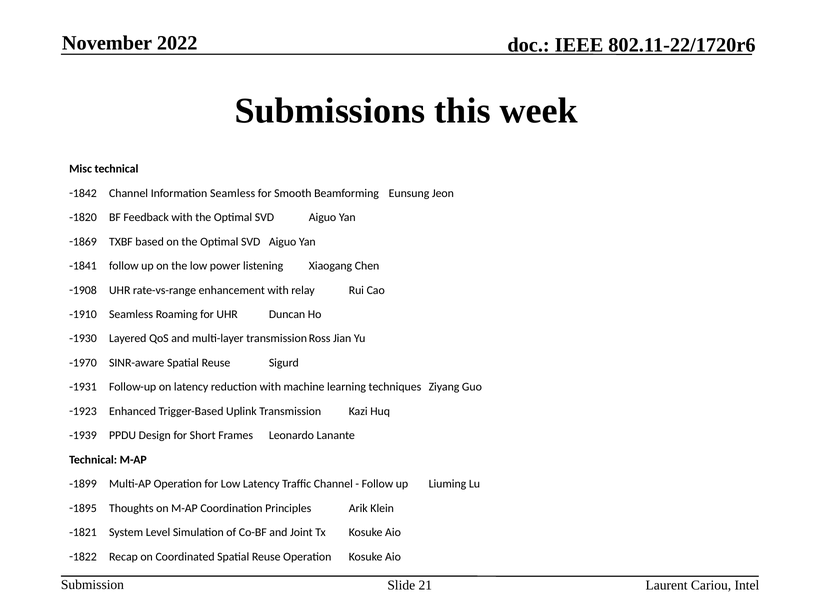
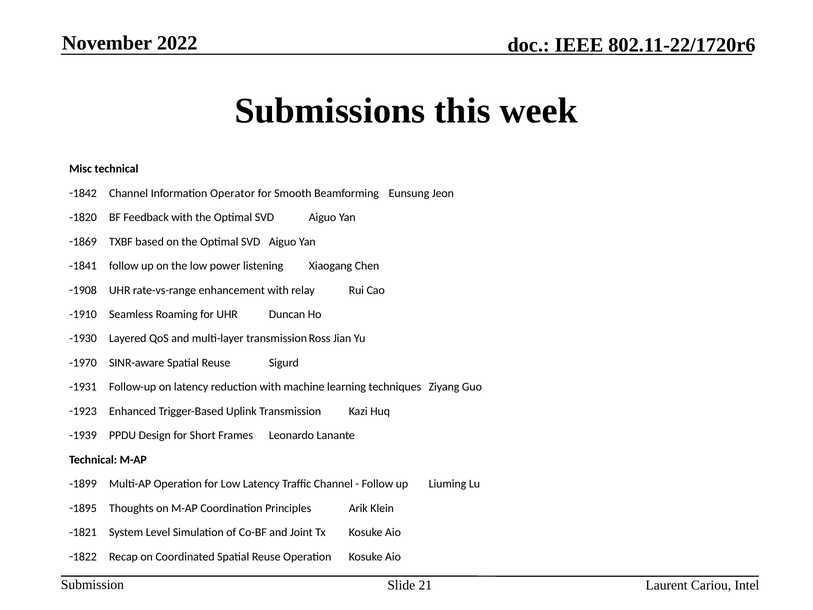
Information Seamless: Seamless -> Operator (233, 193)
